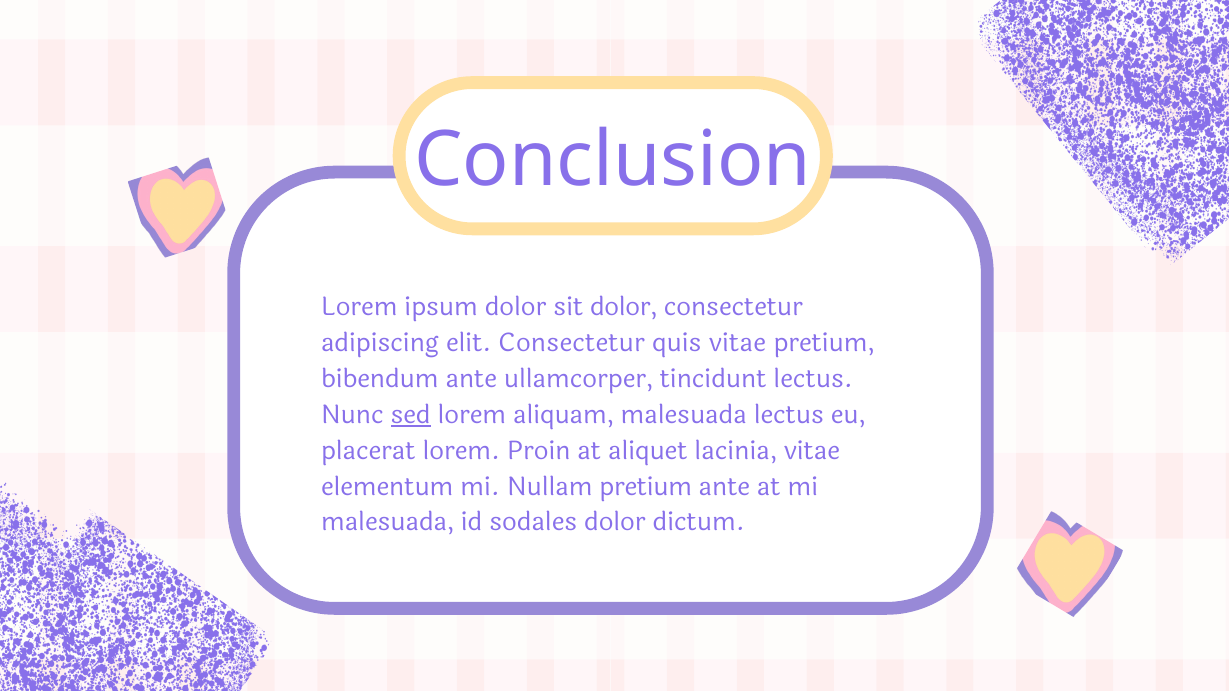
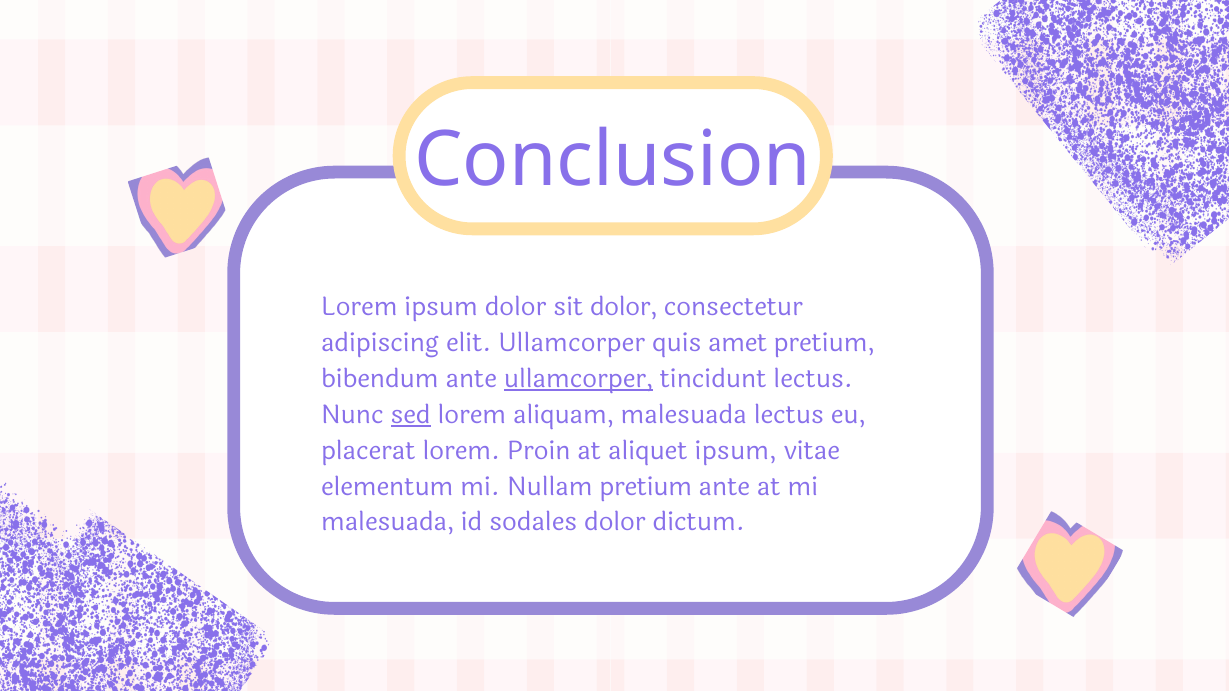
elit Consectetur: Consectetur -> Ullamcorper (572, 343)
quis vitae: vitae -> amet (738, 343)
ullamcorper underline: none -> present (578, 379)
aliquet lacinia: lacinia -> ipsum (735, 451)
